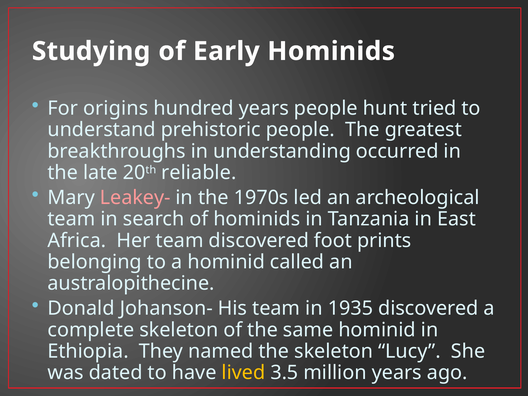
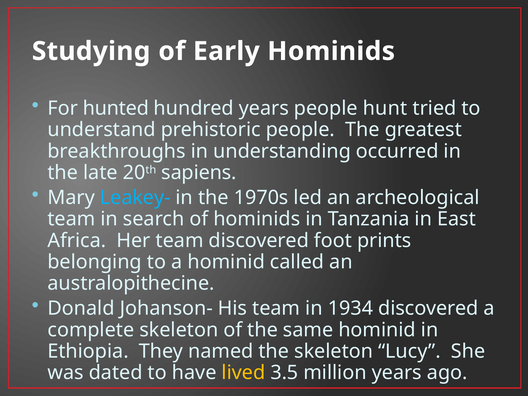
origins: origins -> hunted (116, 108)
reliable: reliable -> sapiens (199, 173)
Leakey- colour: pink -> light blue (135, 198)
1935: 1935 -> 1934 (350, 308)
